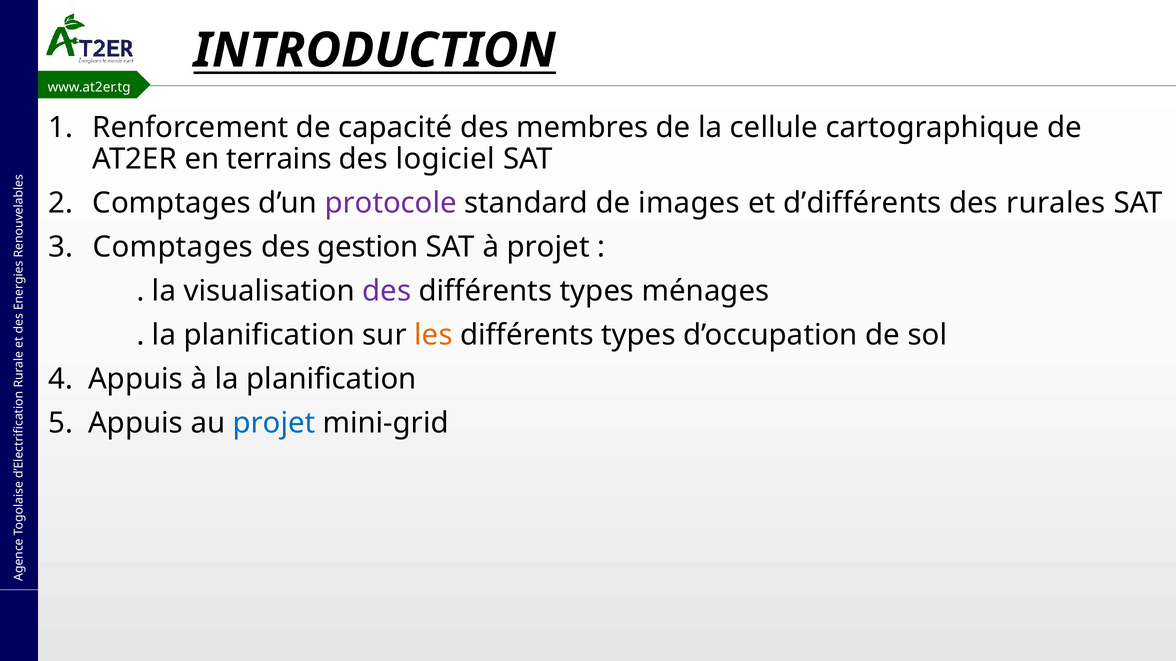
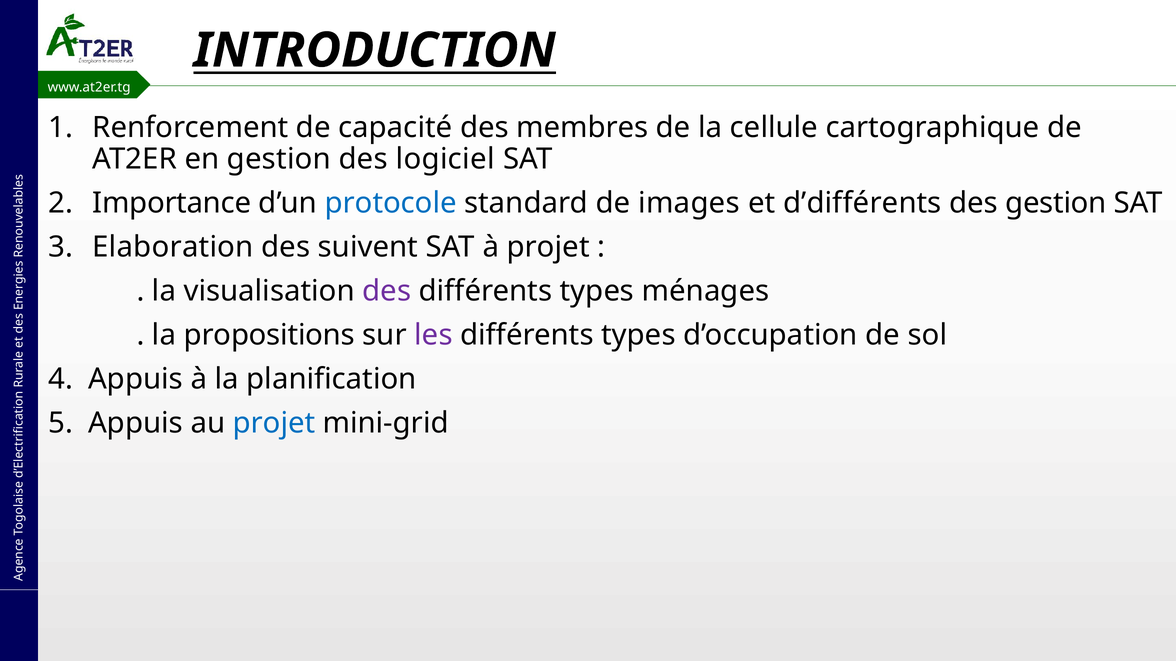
en terrains: terrains -> gestion (279, 159)
Comptages: Comptages -> Importance (172, 203)
protocole colour: purple -> blue (391, 203)
des rurales: rurales -> gestion (1056, 203)
Comptages: Comptages -> Elaboration (173, 247)
gestion: gestion -> suivent (368, 247)
planification: planification -> propositions (269, 335)
les colour: orange -> purple (433, 335)
